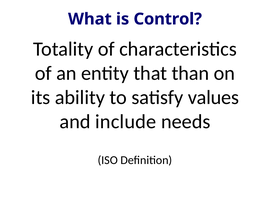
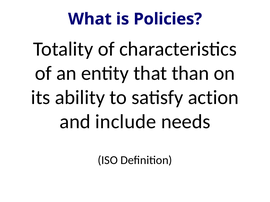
Control: Control -> Policies (168, 19)
values: values -> action (213, 98)
